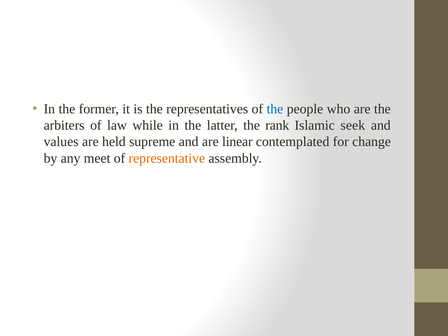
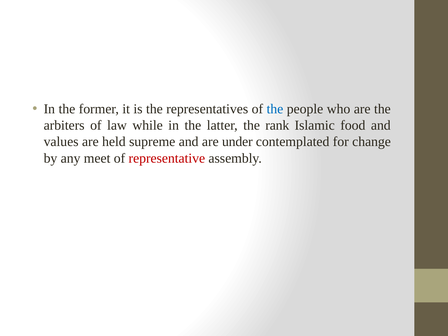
seek: seek -> food (353, 125)
linear: linear -> under (237, 142)
representative colour: orange -> red (167, 158)
